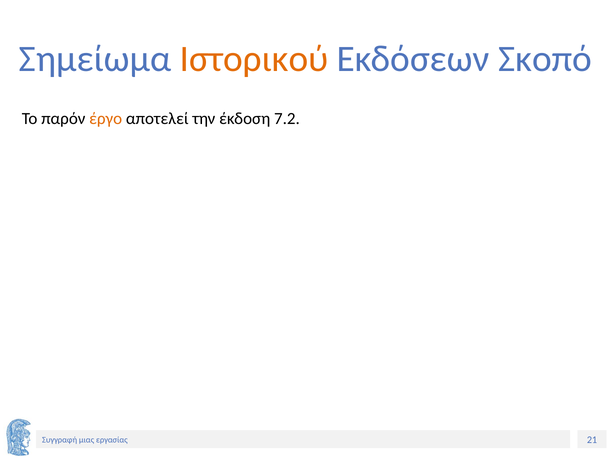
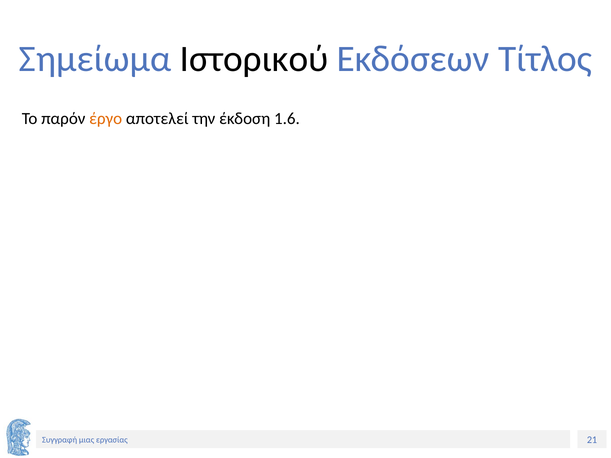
Ιστορικού colour: orange -> black (254, 59)
Σκοπό: Σκοπό -> Τίτλος (545, 59)
7.2: 7.2 -> 1.6 (287, 118)
